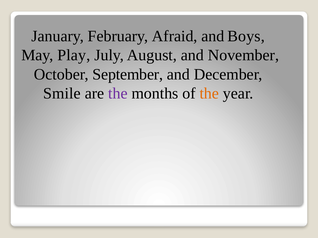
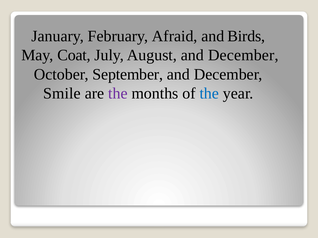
Boys: Boys -> Birds (246, 36)
Play: Play -> Coat (74, 55)
August and November: November -> December (243, 55)
the colour: orange -> blue (209, 94)
